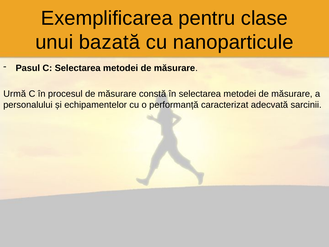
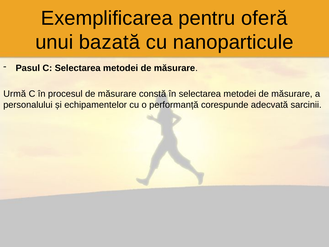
clase: clase -> oferă (264, 18)
caracterizat: caracterizat -> corespunde (225, 105)
